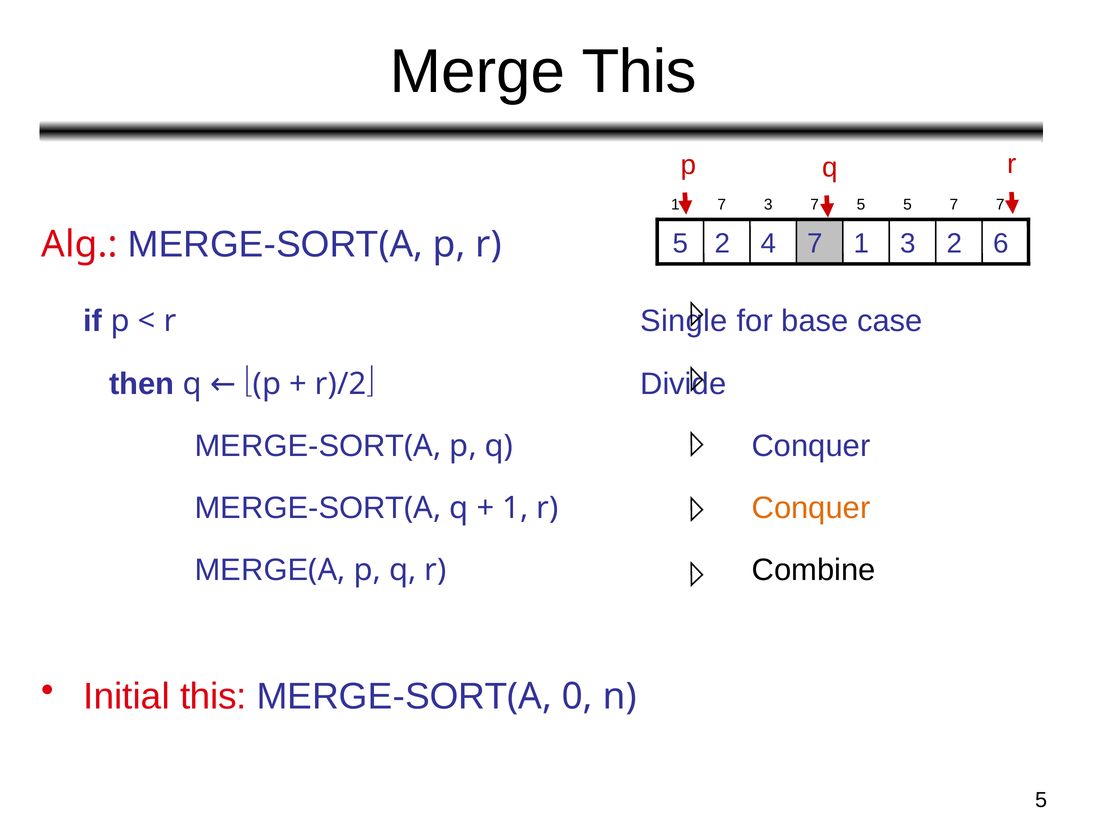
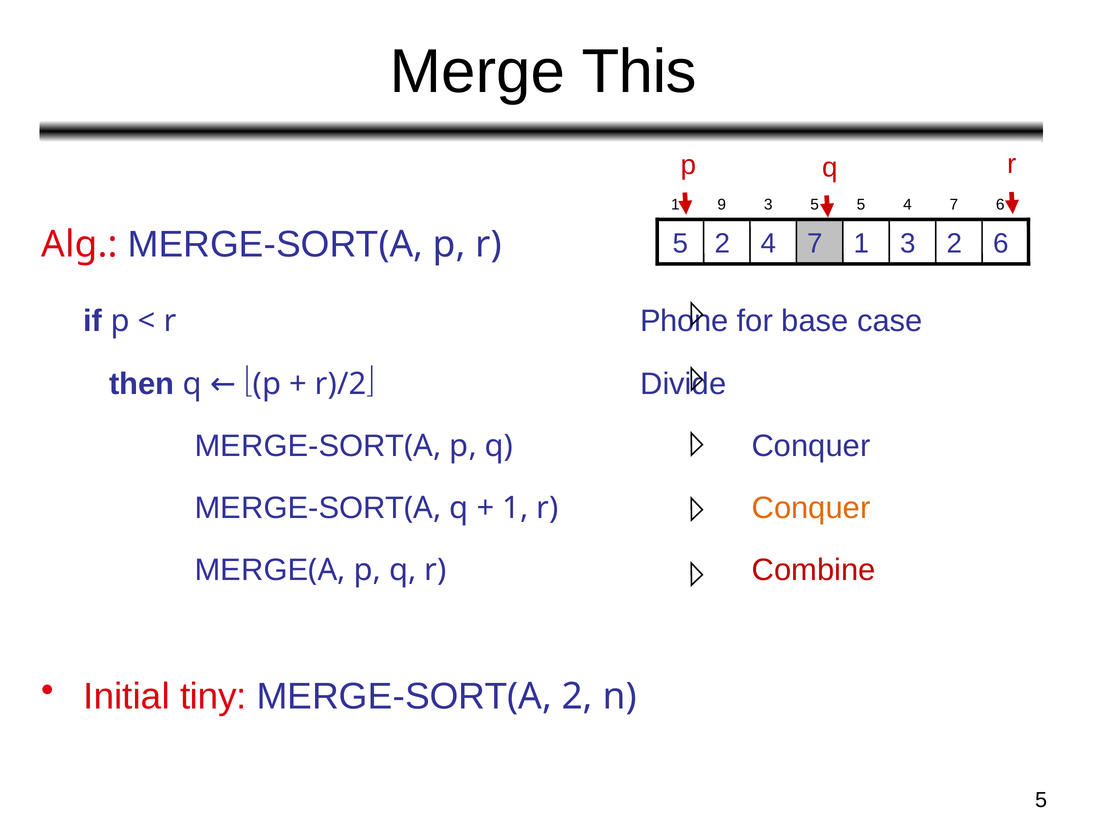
7: 7 -> 9 (722, 205)
3 7: 7 -> 5 (815, 205)
5 5: 5 -> 4 (907, 205)
7 7: 7 -> 6 (1000, 205)
Single: Single -> Phone (684, 321)
Combine colour: black -> red (814, 570)
Initial this: this -> tiny (213, 696)
0: 0 -> 2 (577, 696)
